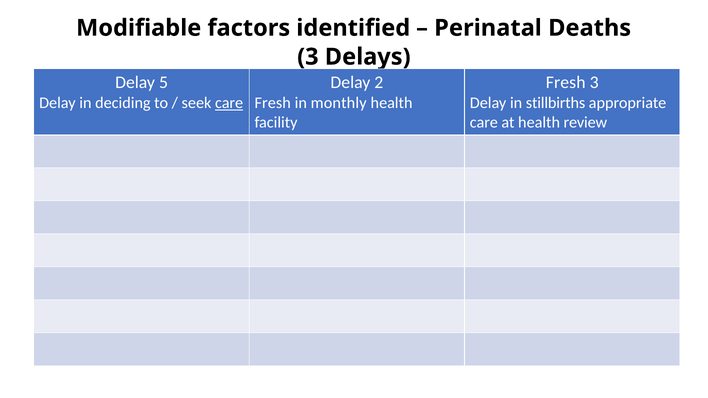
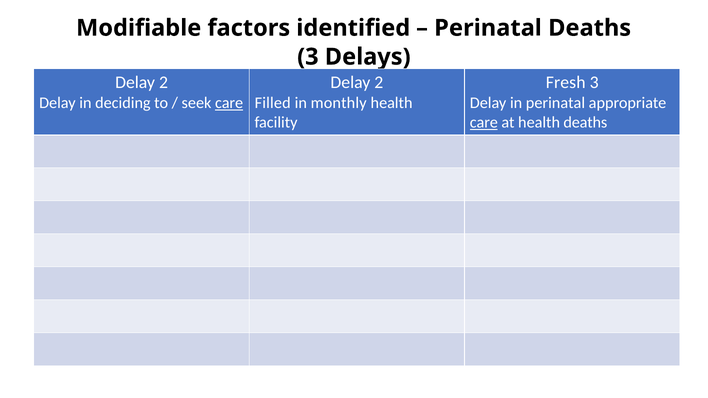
5: 5 -> 2 (163, 82)
Fresh: Fresh -> Filled (273, 103)
in stillbirths: stillbirths -> perinatal (555, 103)
care underline: none -> present (484, 123)
health review: review -> deaths (585, 123)
